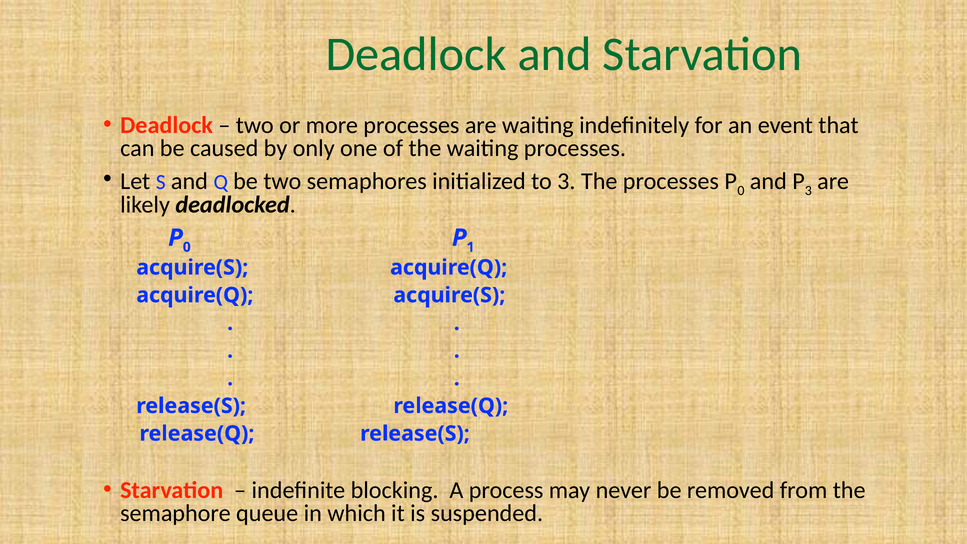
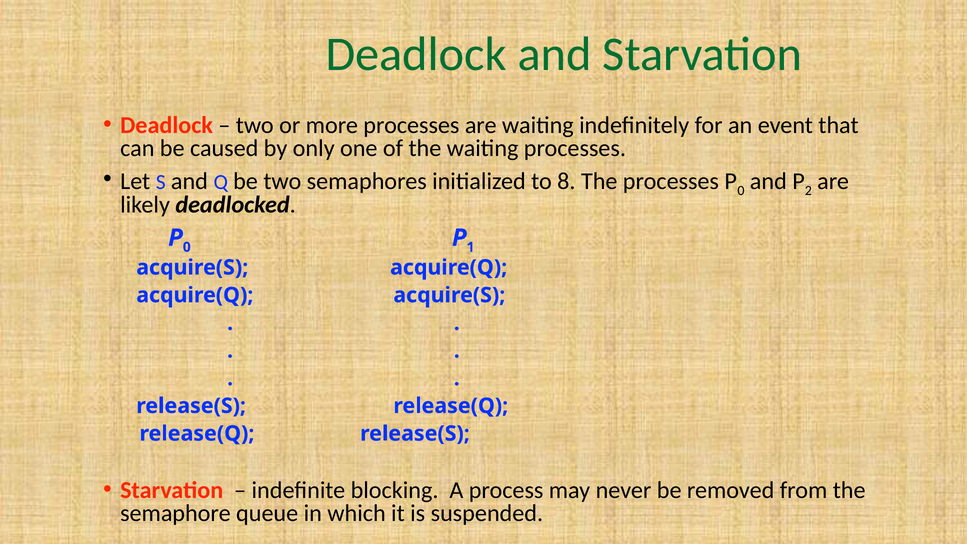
to 3: 3 -> 8 (566, 181)
3: 3 -> 2 (808, 191)
